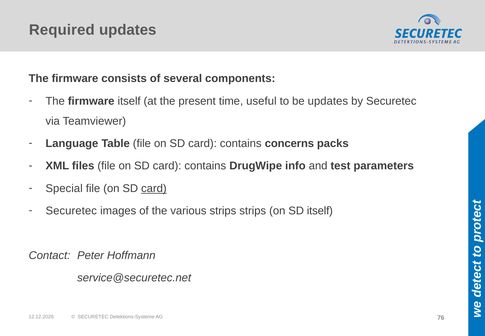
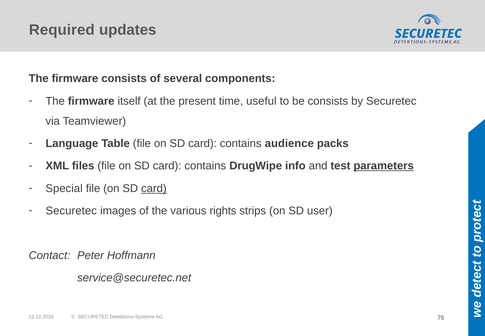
be updates: updates -> consists (328, 101)
concerns: concerns -> audience (289, 143)
parameters underline: none -> present (384, 166)
various strips: strips -> rights (223, 211)
SD itself: itself -> user (320, 211)
